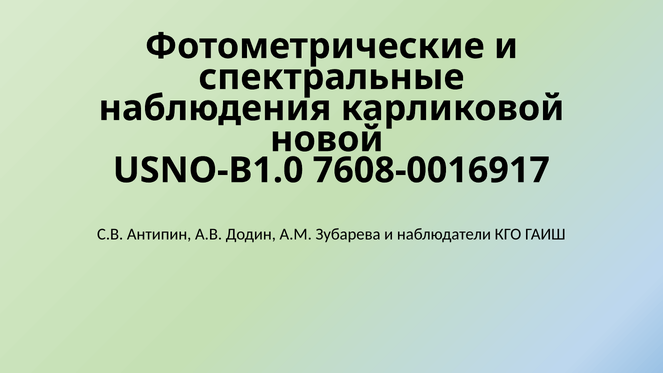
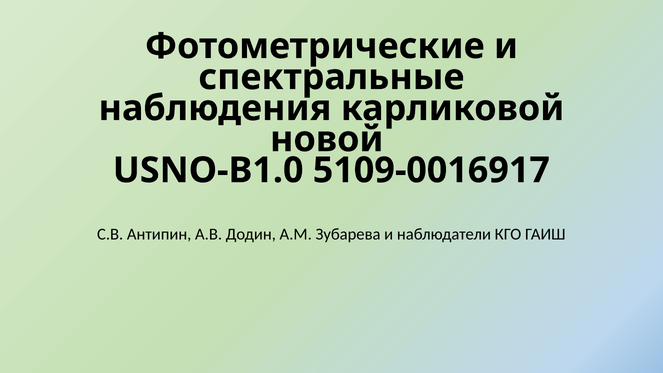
7608-0016917: 7608-0016917 -> 5109-0016917 (431, 170)
